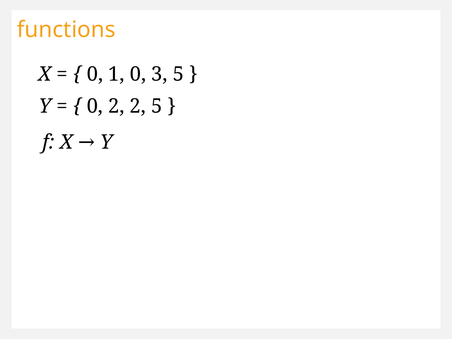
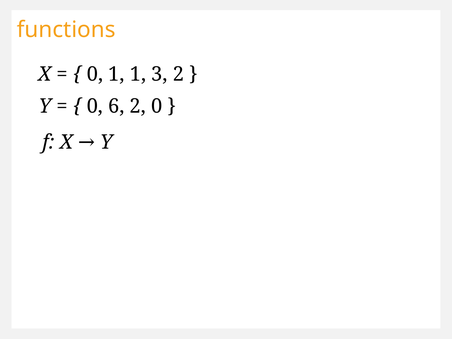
1 0: 0 -> 1 (138, 74)
3 5: 5 -> 2 (178, 74)
0 2: 2 -> 6 (116, 106)
2 5: 5 -> 0 (157, 106)
